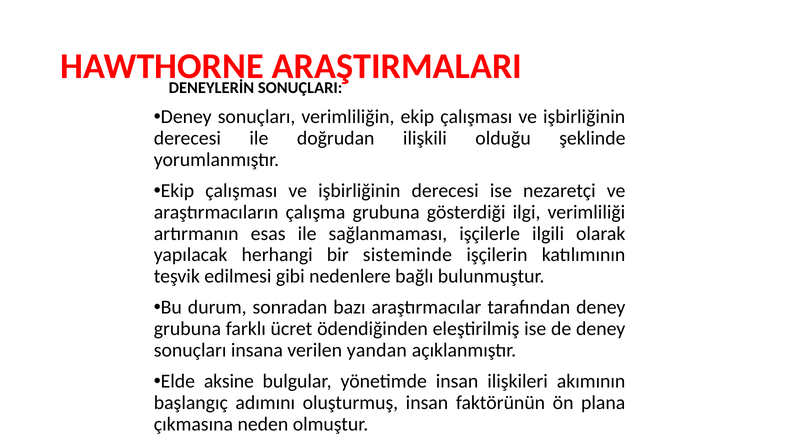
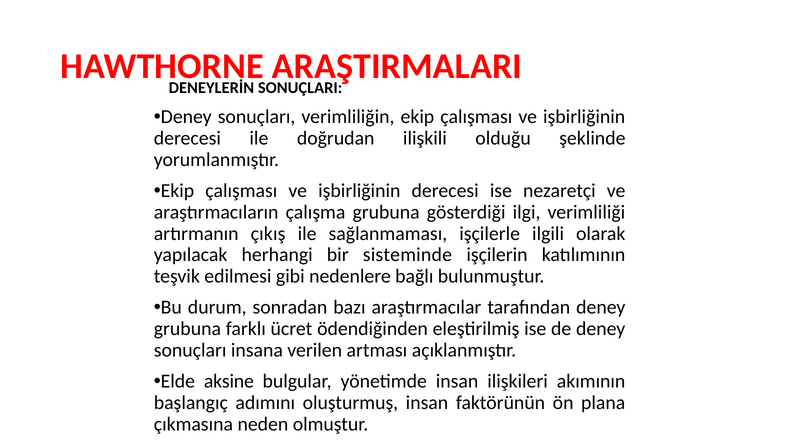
esas: esas -> çıkış (268, 234)
yandan: yandan -> artması (377, 350)
